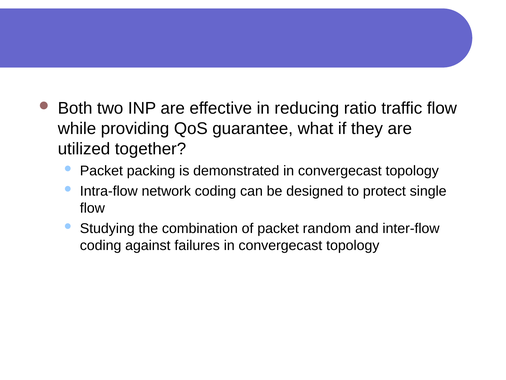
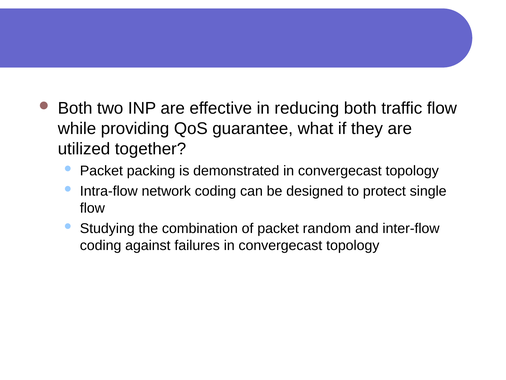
reducing ratio: ratio -> both (360, 108)
